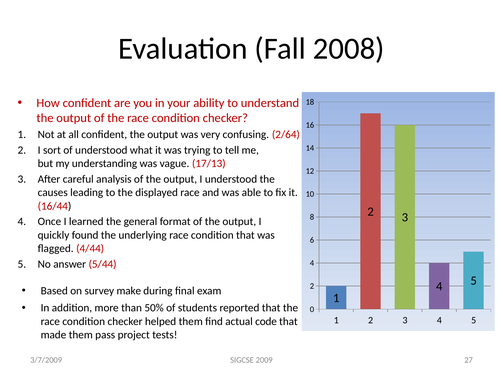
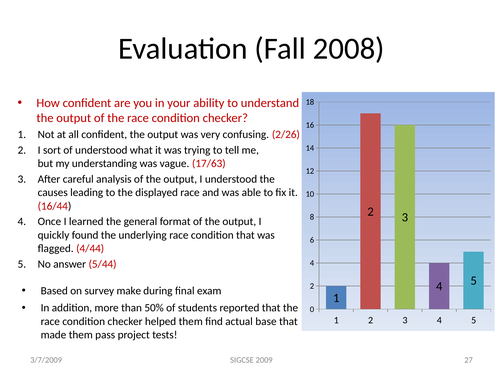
2/64: 2/64 -> 2/26 (286, 135)
17/13: 17/13 -> 17/63 (209, 164)
code: code -> base (266, 322)
